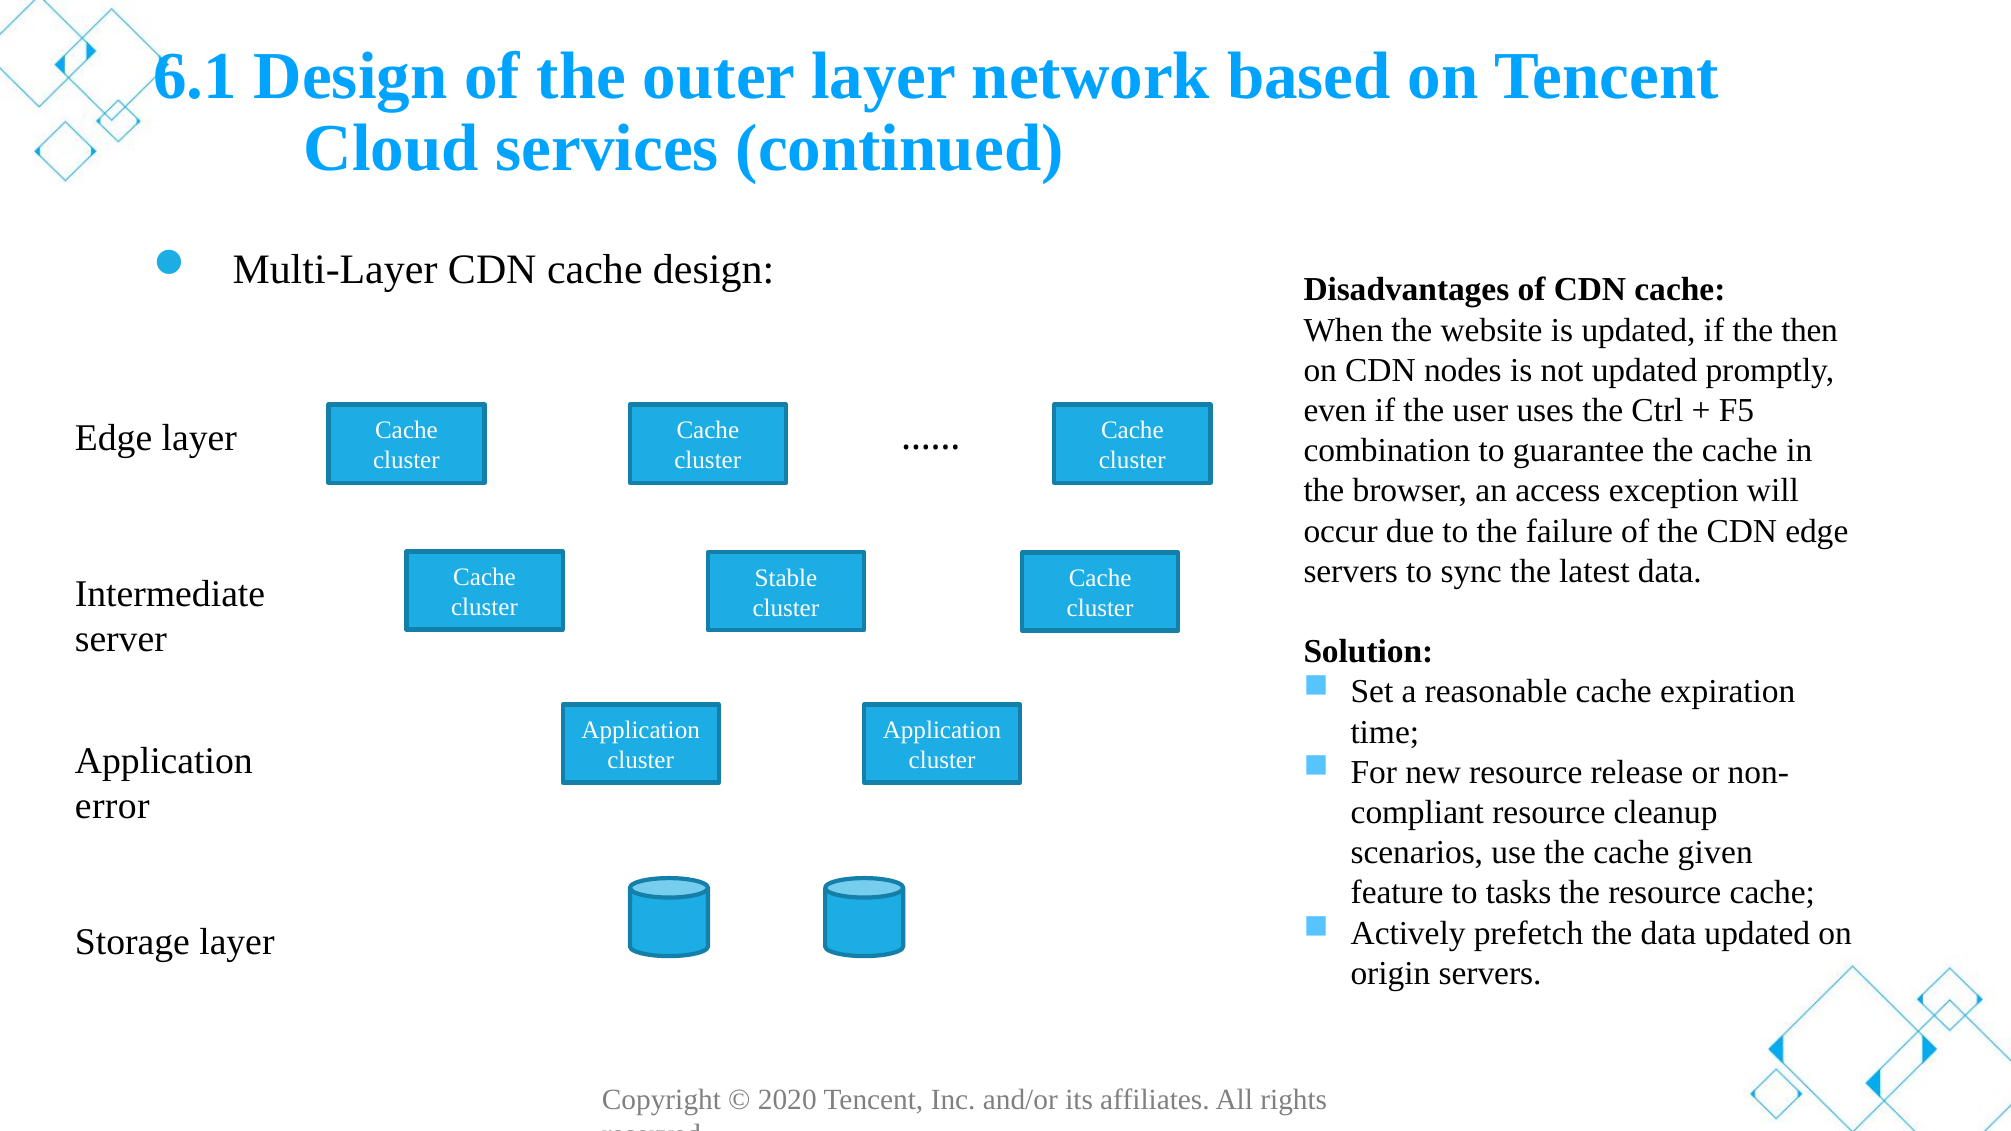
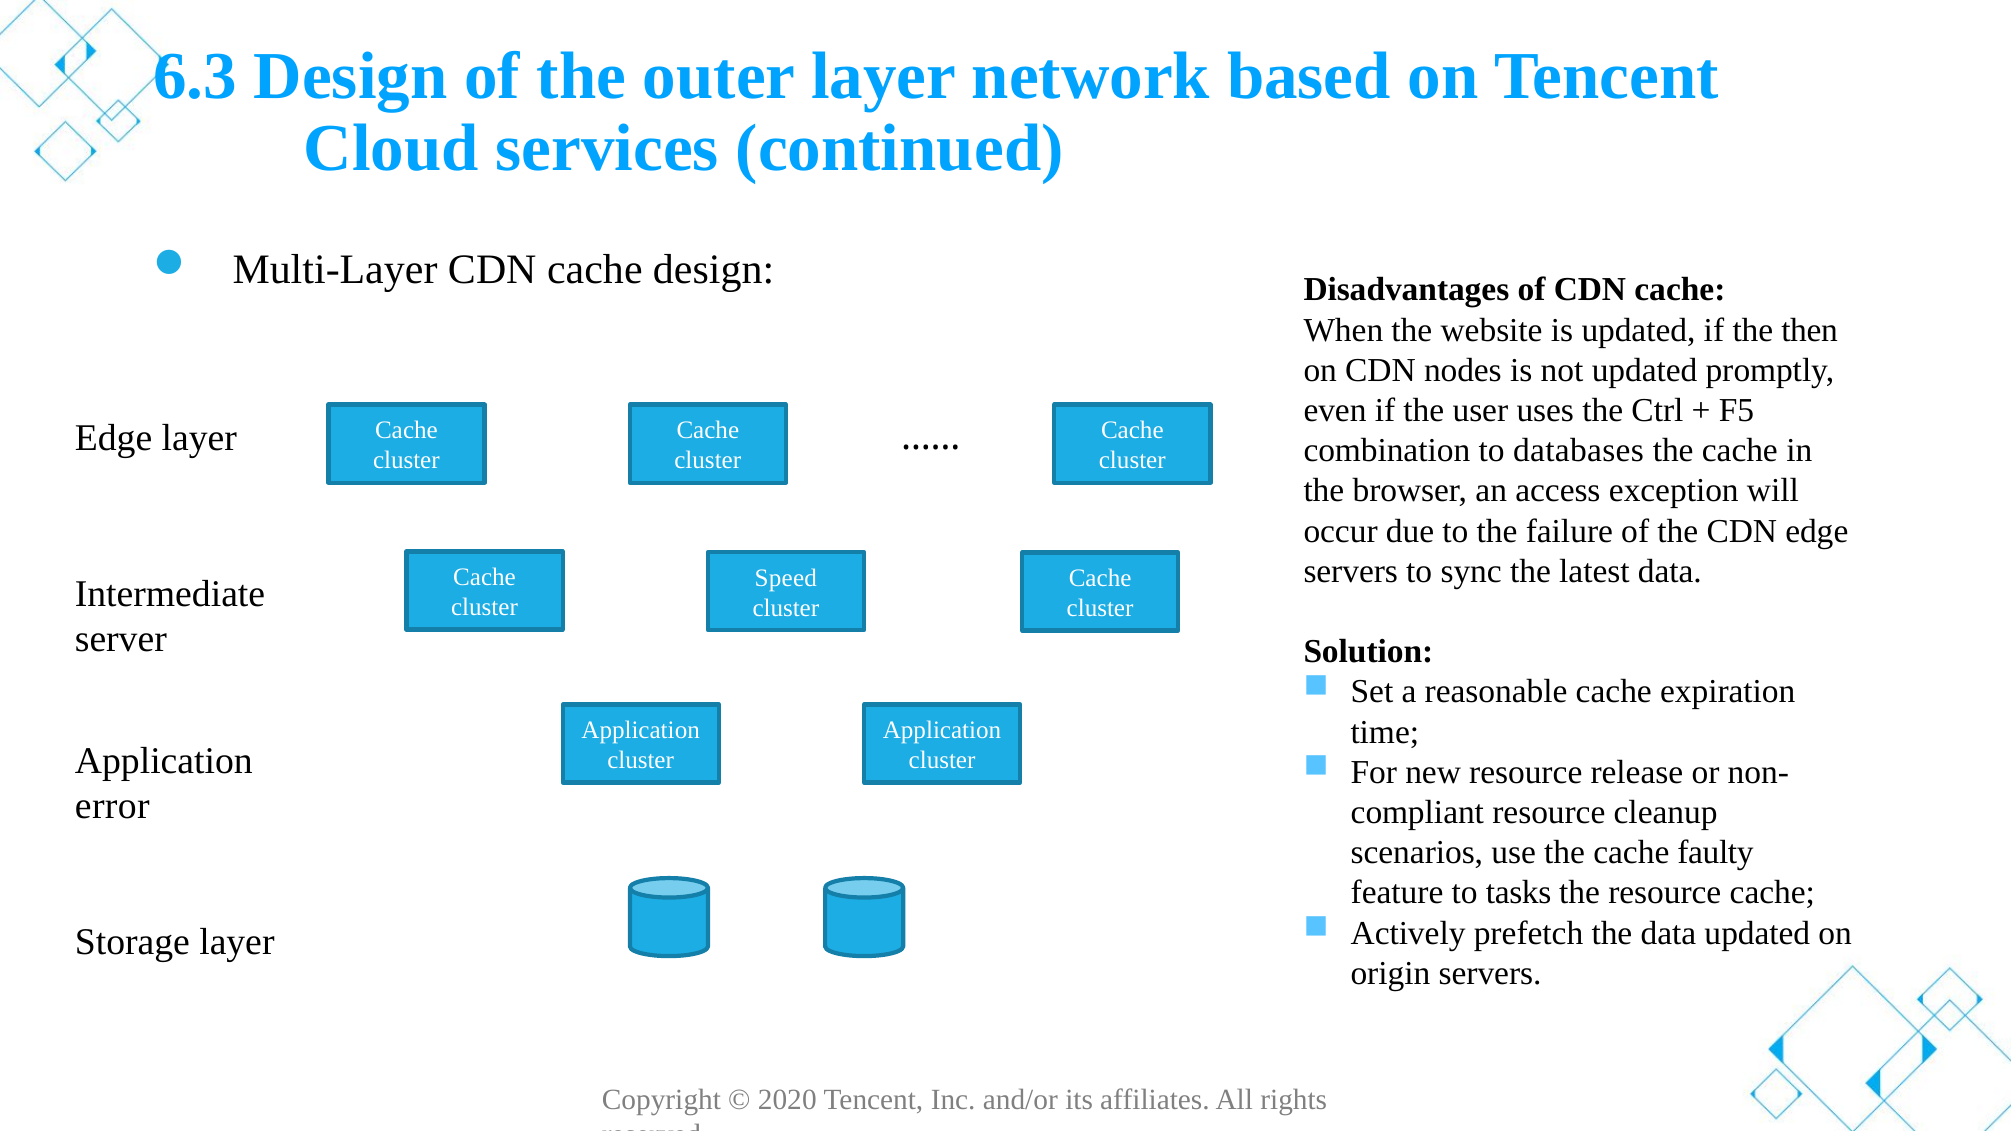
6.1: 6.1 -> 6.3 (195, 76)
guarantee: guarantee -> databases (1578, 451)
Stable: Stable -> Speed (786, 578)
given: given -> faulty (1715, 853)
